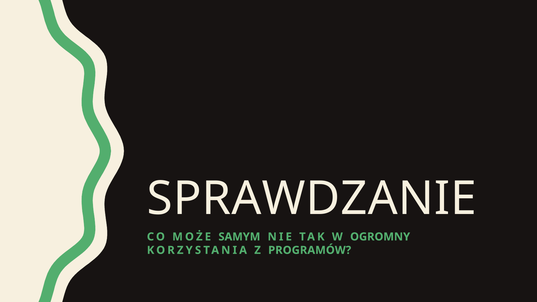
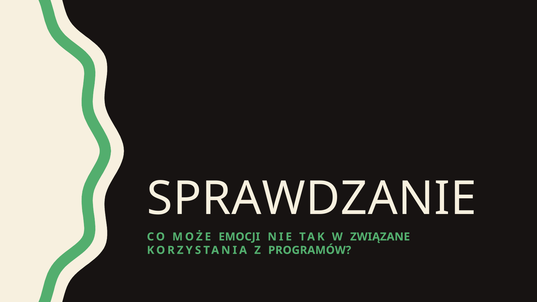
SAMYM: SAMYM -> EMOCJI (239, 237)
OGROMNY: OGROMNY -> ZWIĄZANE (380, 237)
